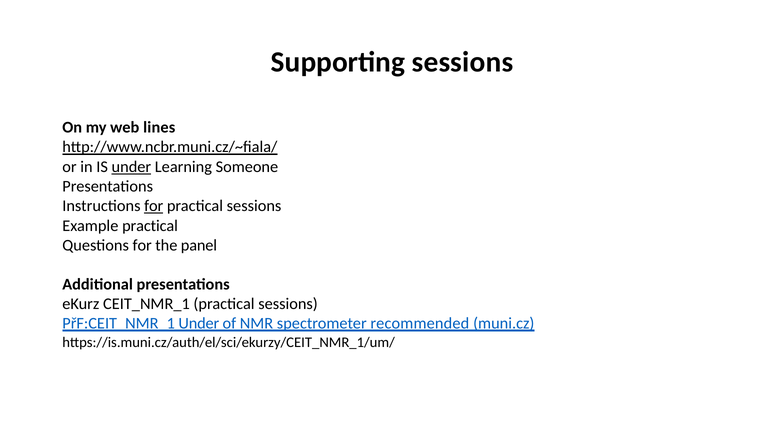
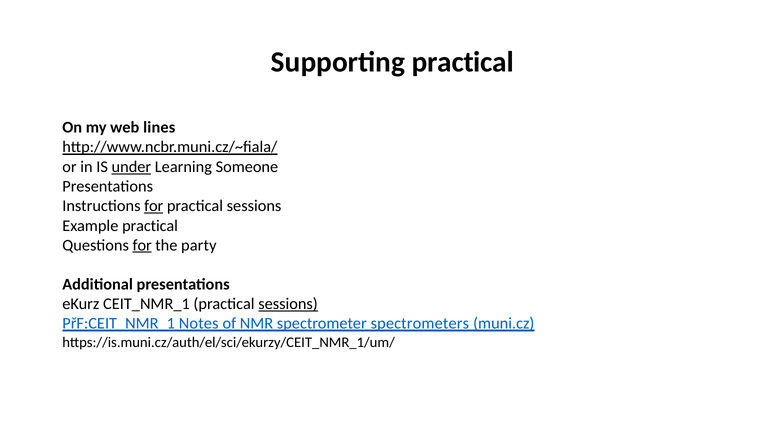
Supporting sessions: sessions -> practical (463, 62)
for underline: none -> present (142, 245)
panel: panel -> party (199, 245)
sessions underline: none -> present (288, 304)
PřF:CEIT_NMR_1 Under: Under -> Notes (199, 324)
recommended: recommended -> spectrometers (420, 324)
